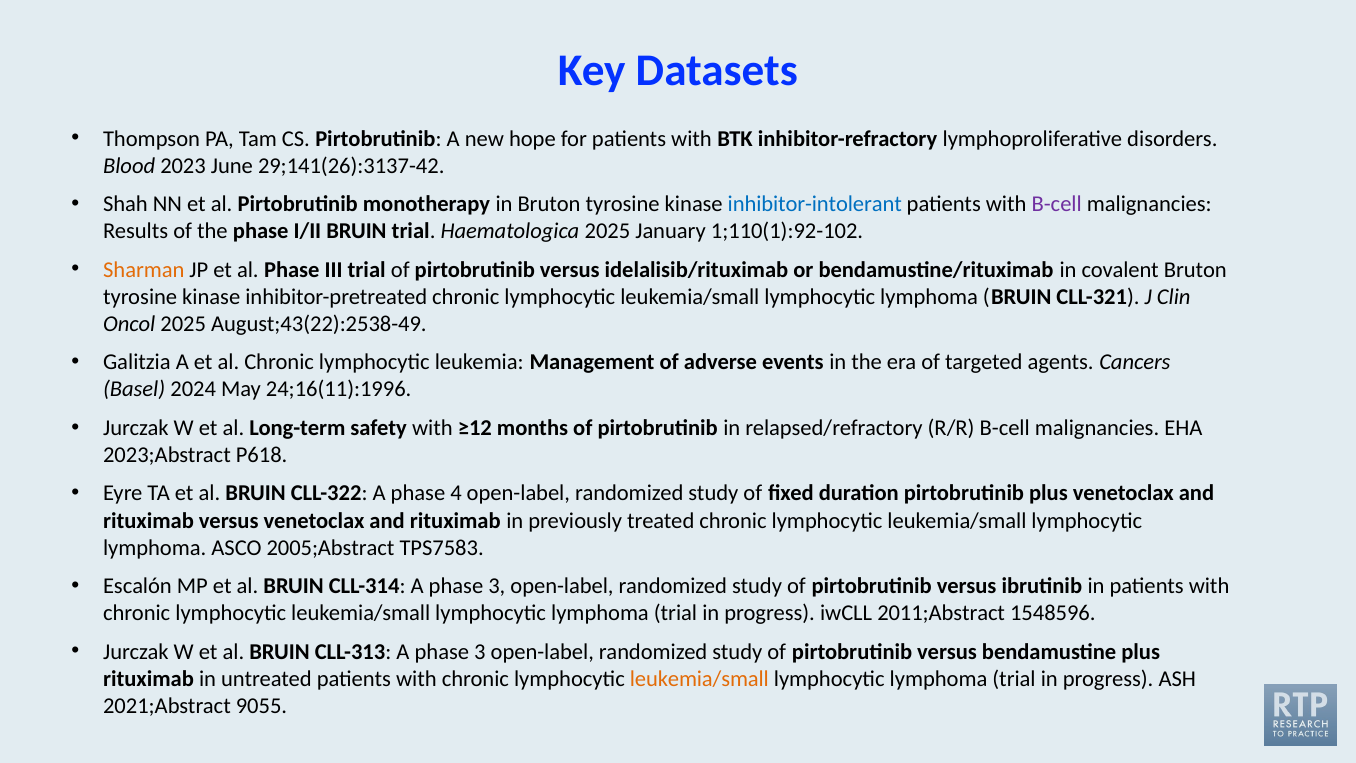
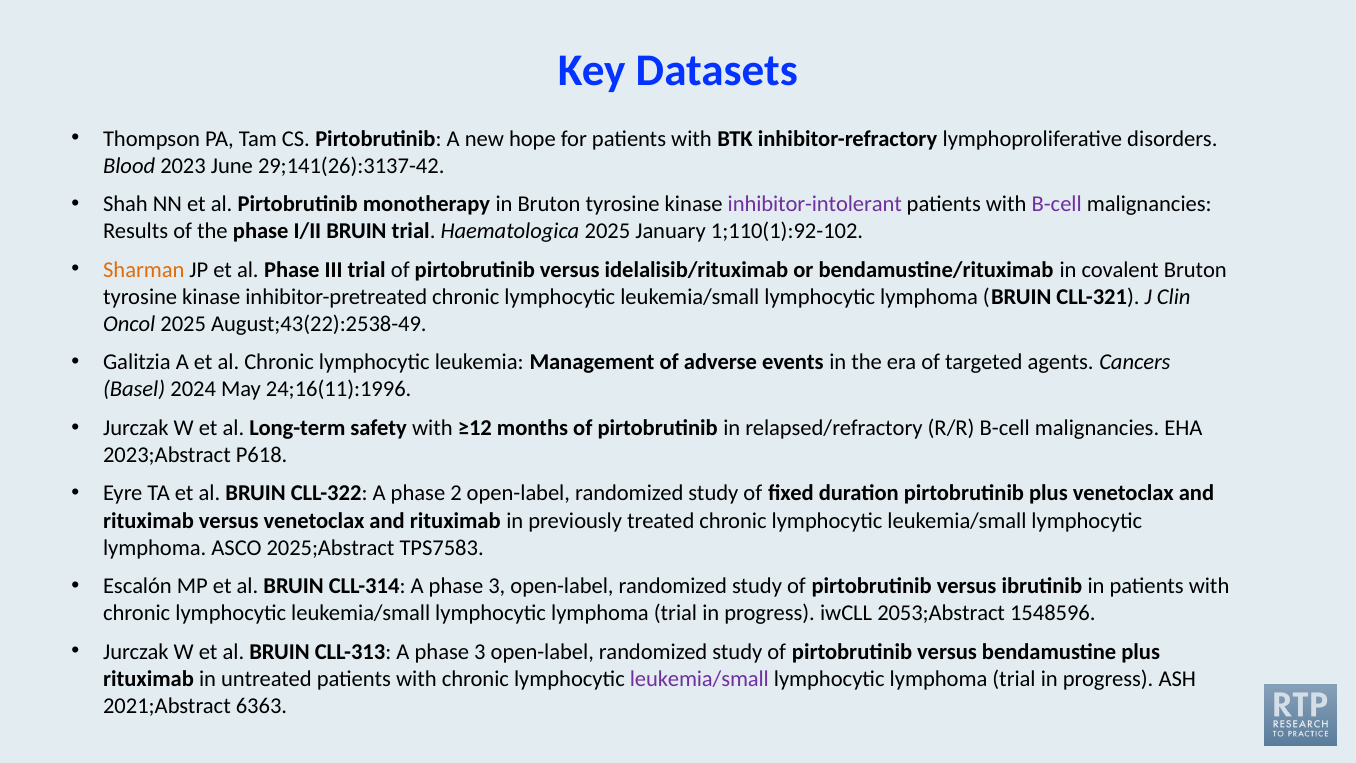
inhibitor-intolerant colour: blue -> purple (815, 204)
4: 4 -> 2 (456, 493)
2005;Abstract: 2005;Abstract -> 2025;Abstract (331, 547)
2011;Abstract: 2011;Abstract -> 2053;Abstract (941, 613)
leukemia/small colour: orange -> purple (699, 678)
9055: 9055 -> 6363 (262, 706)
